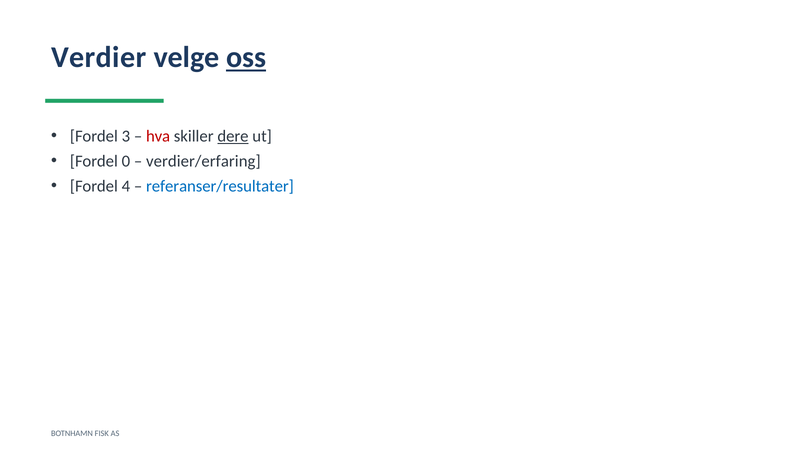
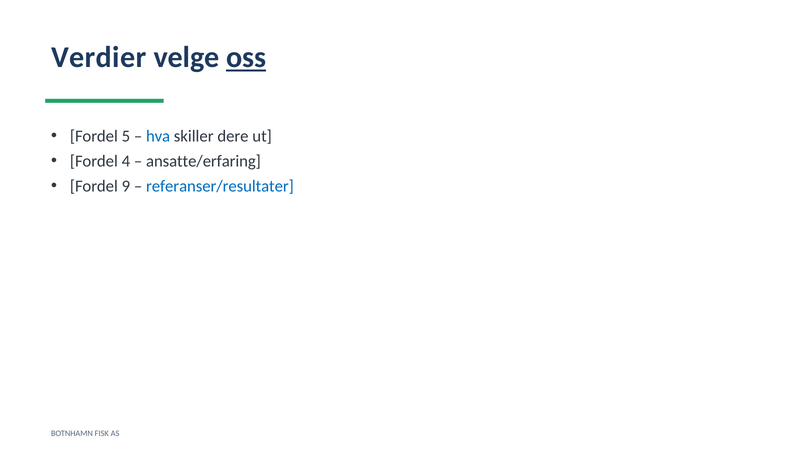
3: 3 -> 5 (126, 136)
hva colour: red -> blue (158, 136)
dere underline: present -> none (233, 136)
0: 0 -> 4 (126, 161)
verdier/erfaring: verdier/erfaring -> ansatte/erfaring (203, 161)
4: 4 -> 9 (126, 186)
